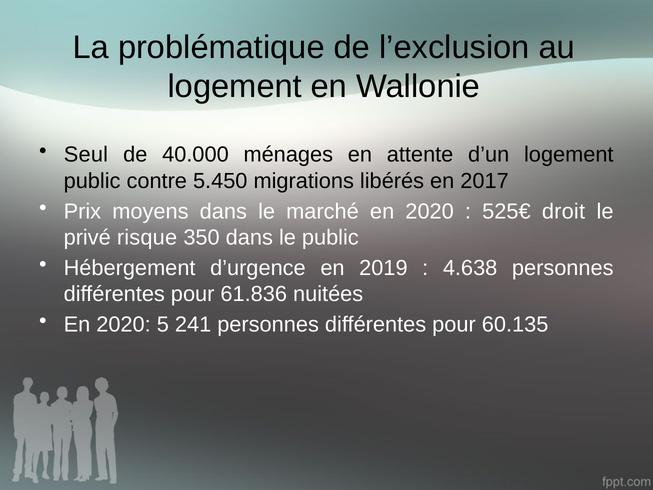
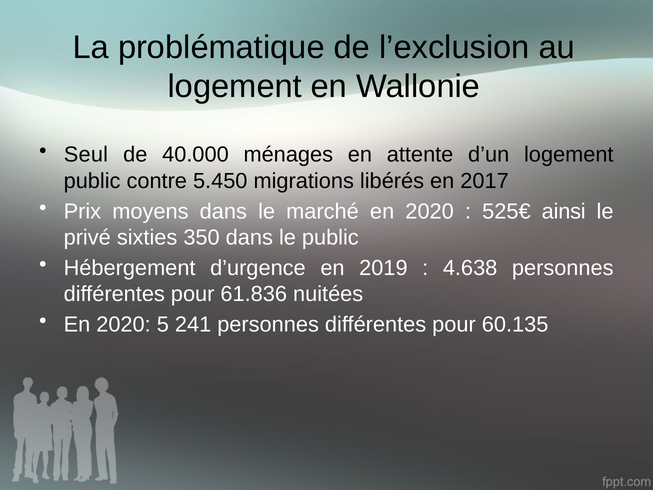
droit: droit -> ainsi (564, 211)
risque: risque -> sixties (147, 237)
